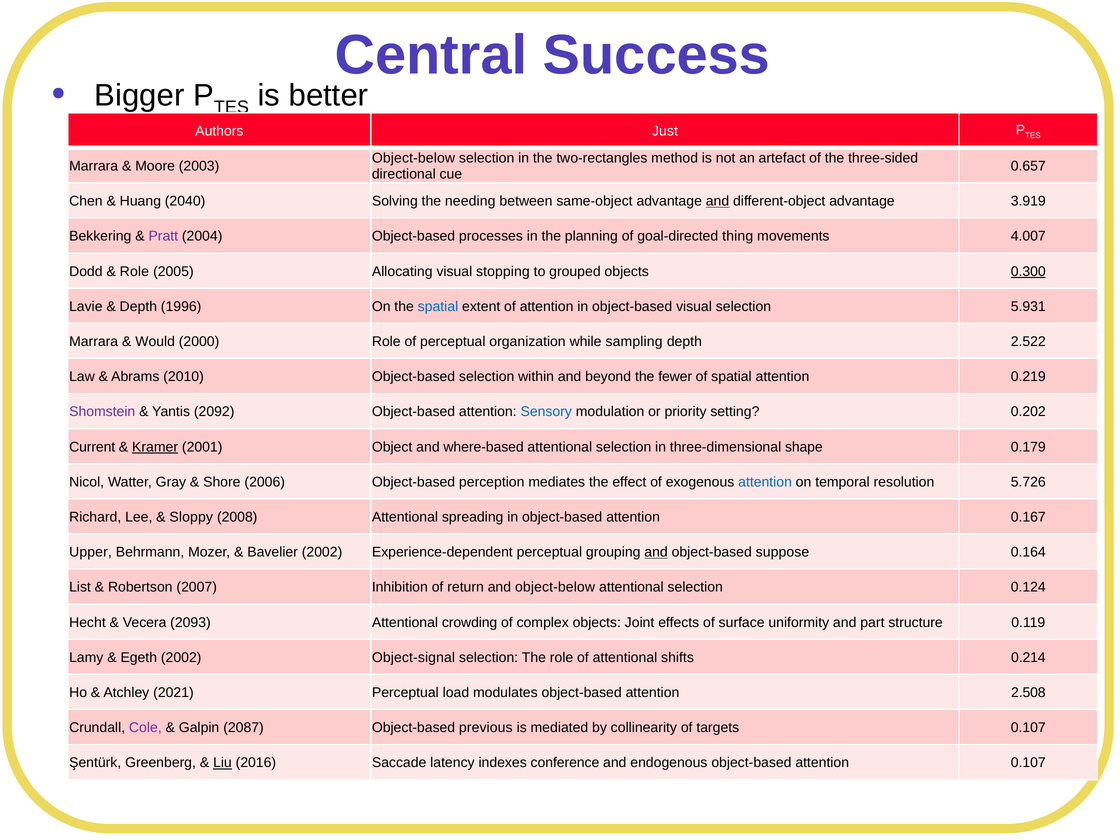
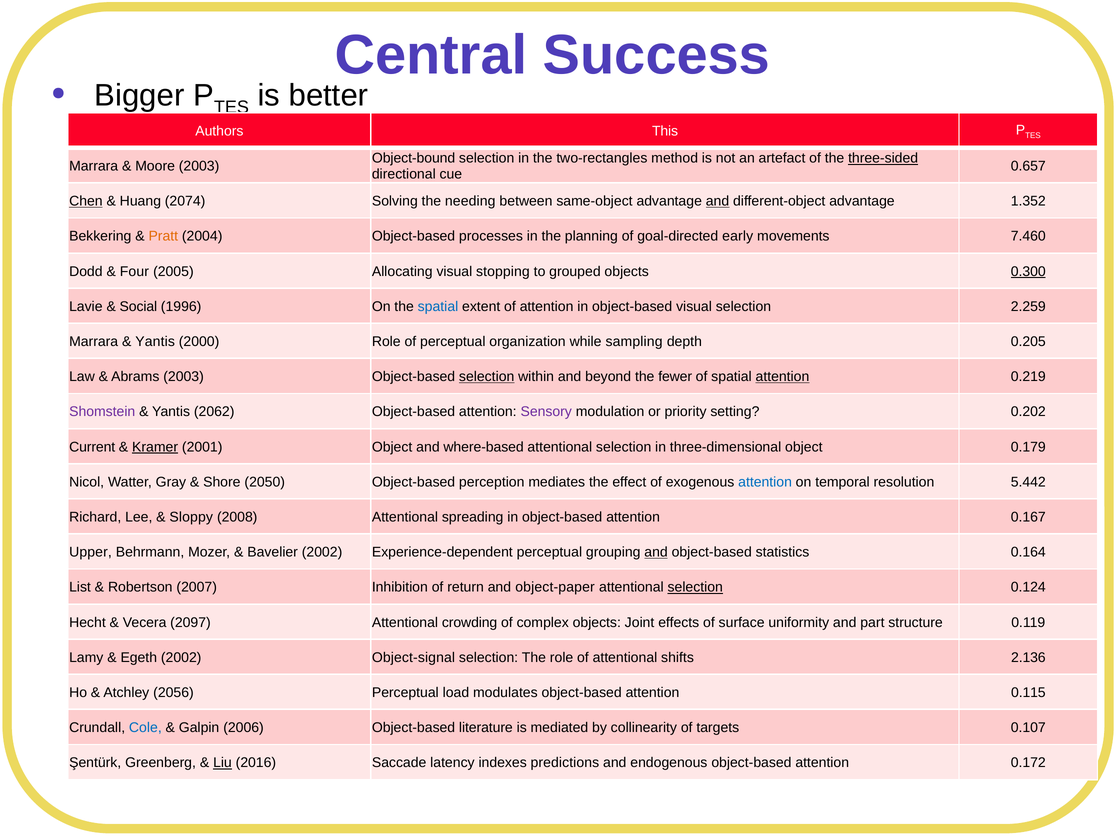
Just: Just -> This (665, 131)
Object-below: Object-below -> Object-bound (414, 158)
three-sided underline: none -> present (883, 158)
Chen underline: none -> present (86, 201)
2040: 2040 -> 2074 (185, 201)
3.919: 3.919 -> 1.352 (1028, 201)
Pratt colour: purple -> orange (163, 236)
thing: thing -> early (738, 236)
4.007: 4.007 -> 7.460 (1028, 236)
Role: Role -> Four (134, 271)
Depth: Depth -> Social (138, 307)
5.931: 5.931 -> 2.259 (1028, 307)
Would: Would -> Yantis (155, 342)
2.522: 2.522 -> 0.205 (1028, 342)
Abrams 2010: 2010 -> 2003 (184, 377)
selection underline: none -> present (487, 377)
attention underline: none -> present (782, 377)
2092: 2092 -> 2062 (214, 412)
Sensory colour: blue -> purple (546, 412)
three-dimensional shape: shape -> object (804, 447)
2006: 2006 -> 2050 (265, 482)
5.726: 5.726 -> 5.442 (1028, 482)
suppose: suppose -> statistics (783, 552)
and object-below: object-below -> object-paper (555, 587)
selection underline: none -> present (695, 587)
2093: 2093 -> 2097 (190, 622)
0.214: 0.214 -> 2.136 (1028, 658)
2021: 2021 -> 2056 (173, 693)
2.508: 2.508 -> 0.115 (1028, 693)
Cole colour: purple -> blue (145, 728)
2087: 2087 -> 2006 (244, 728)
previous: previous -> literature (486, 728)
conference: conference -> predictions (565, 763)
attention 0.107: 0.107 -> 0.172 (1028, 763)
